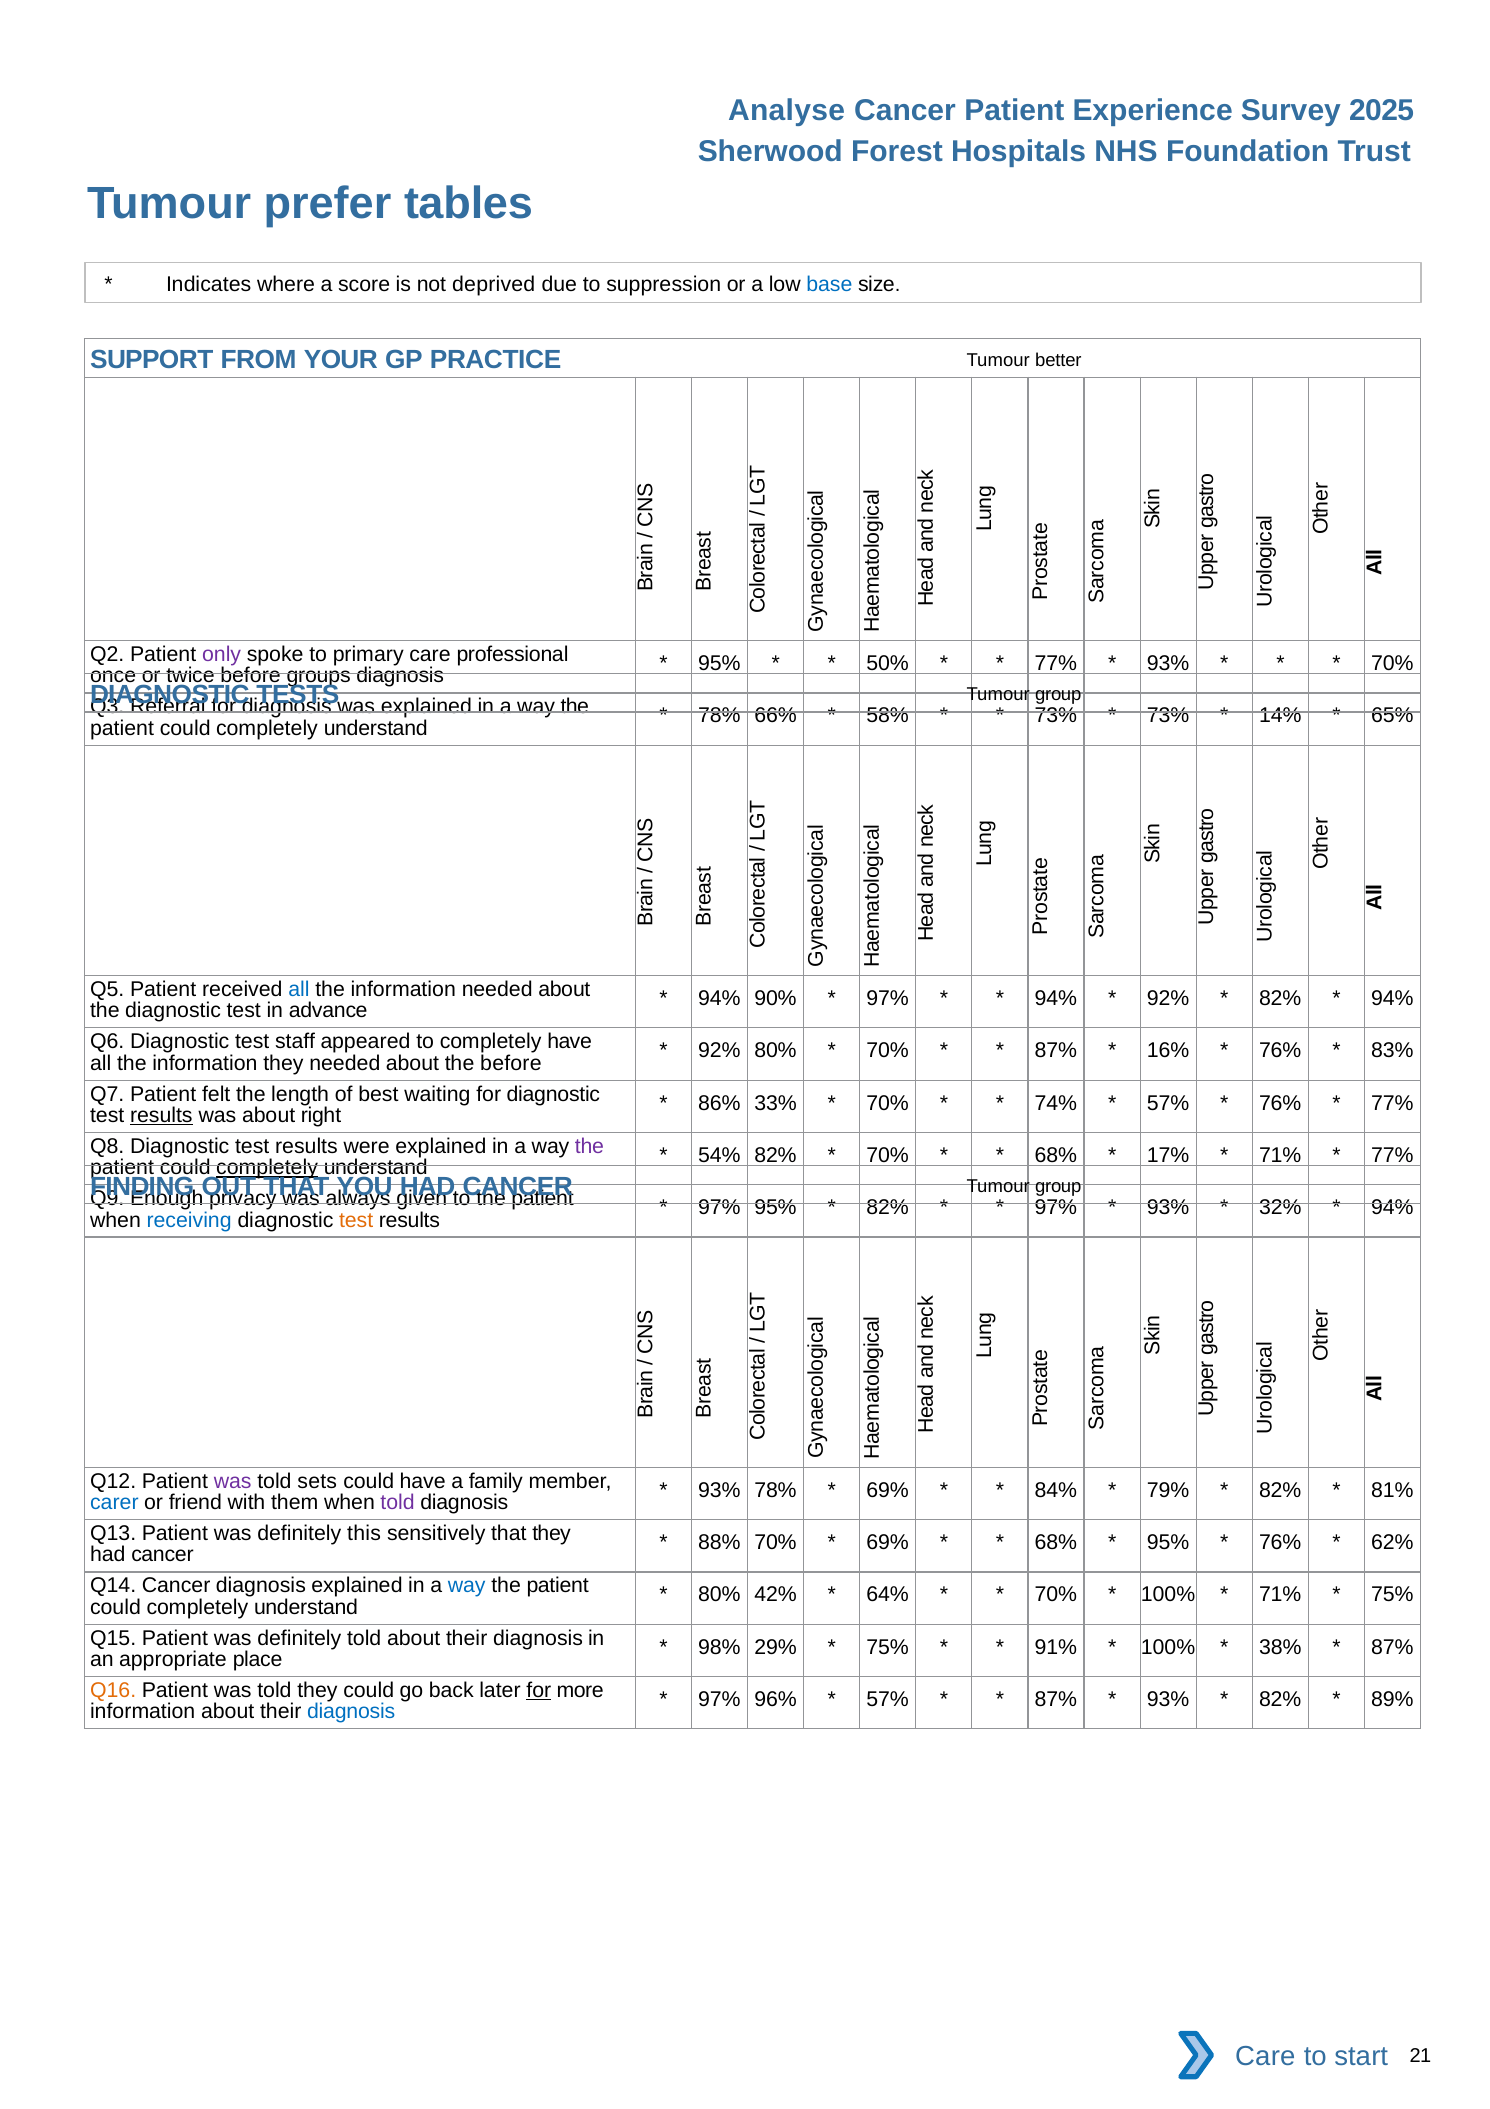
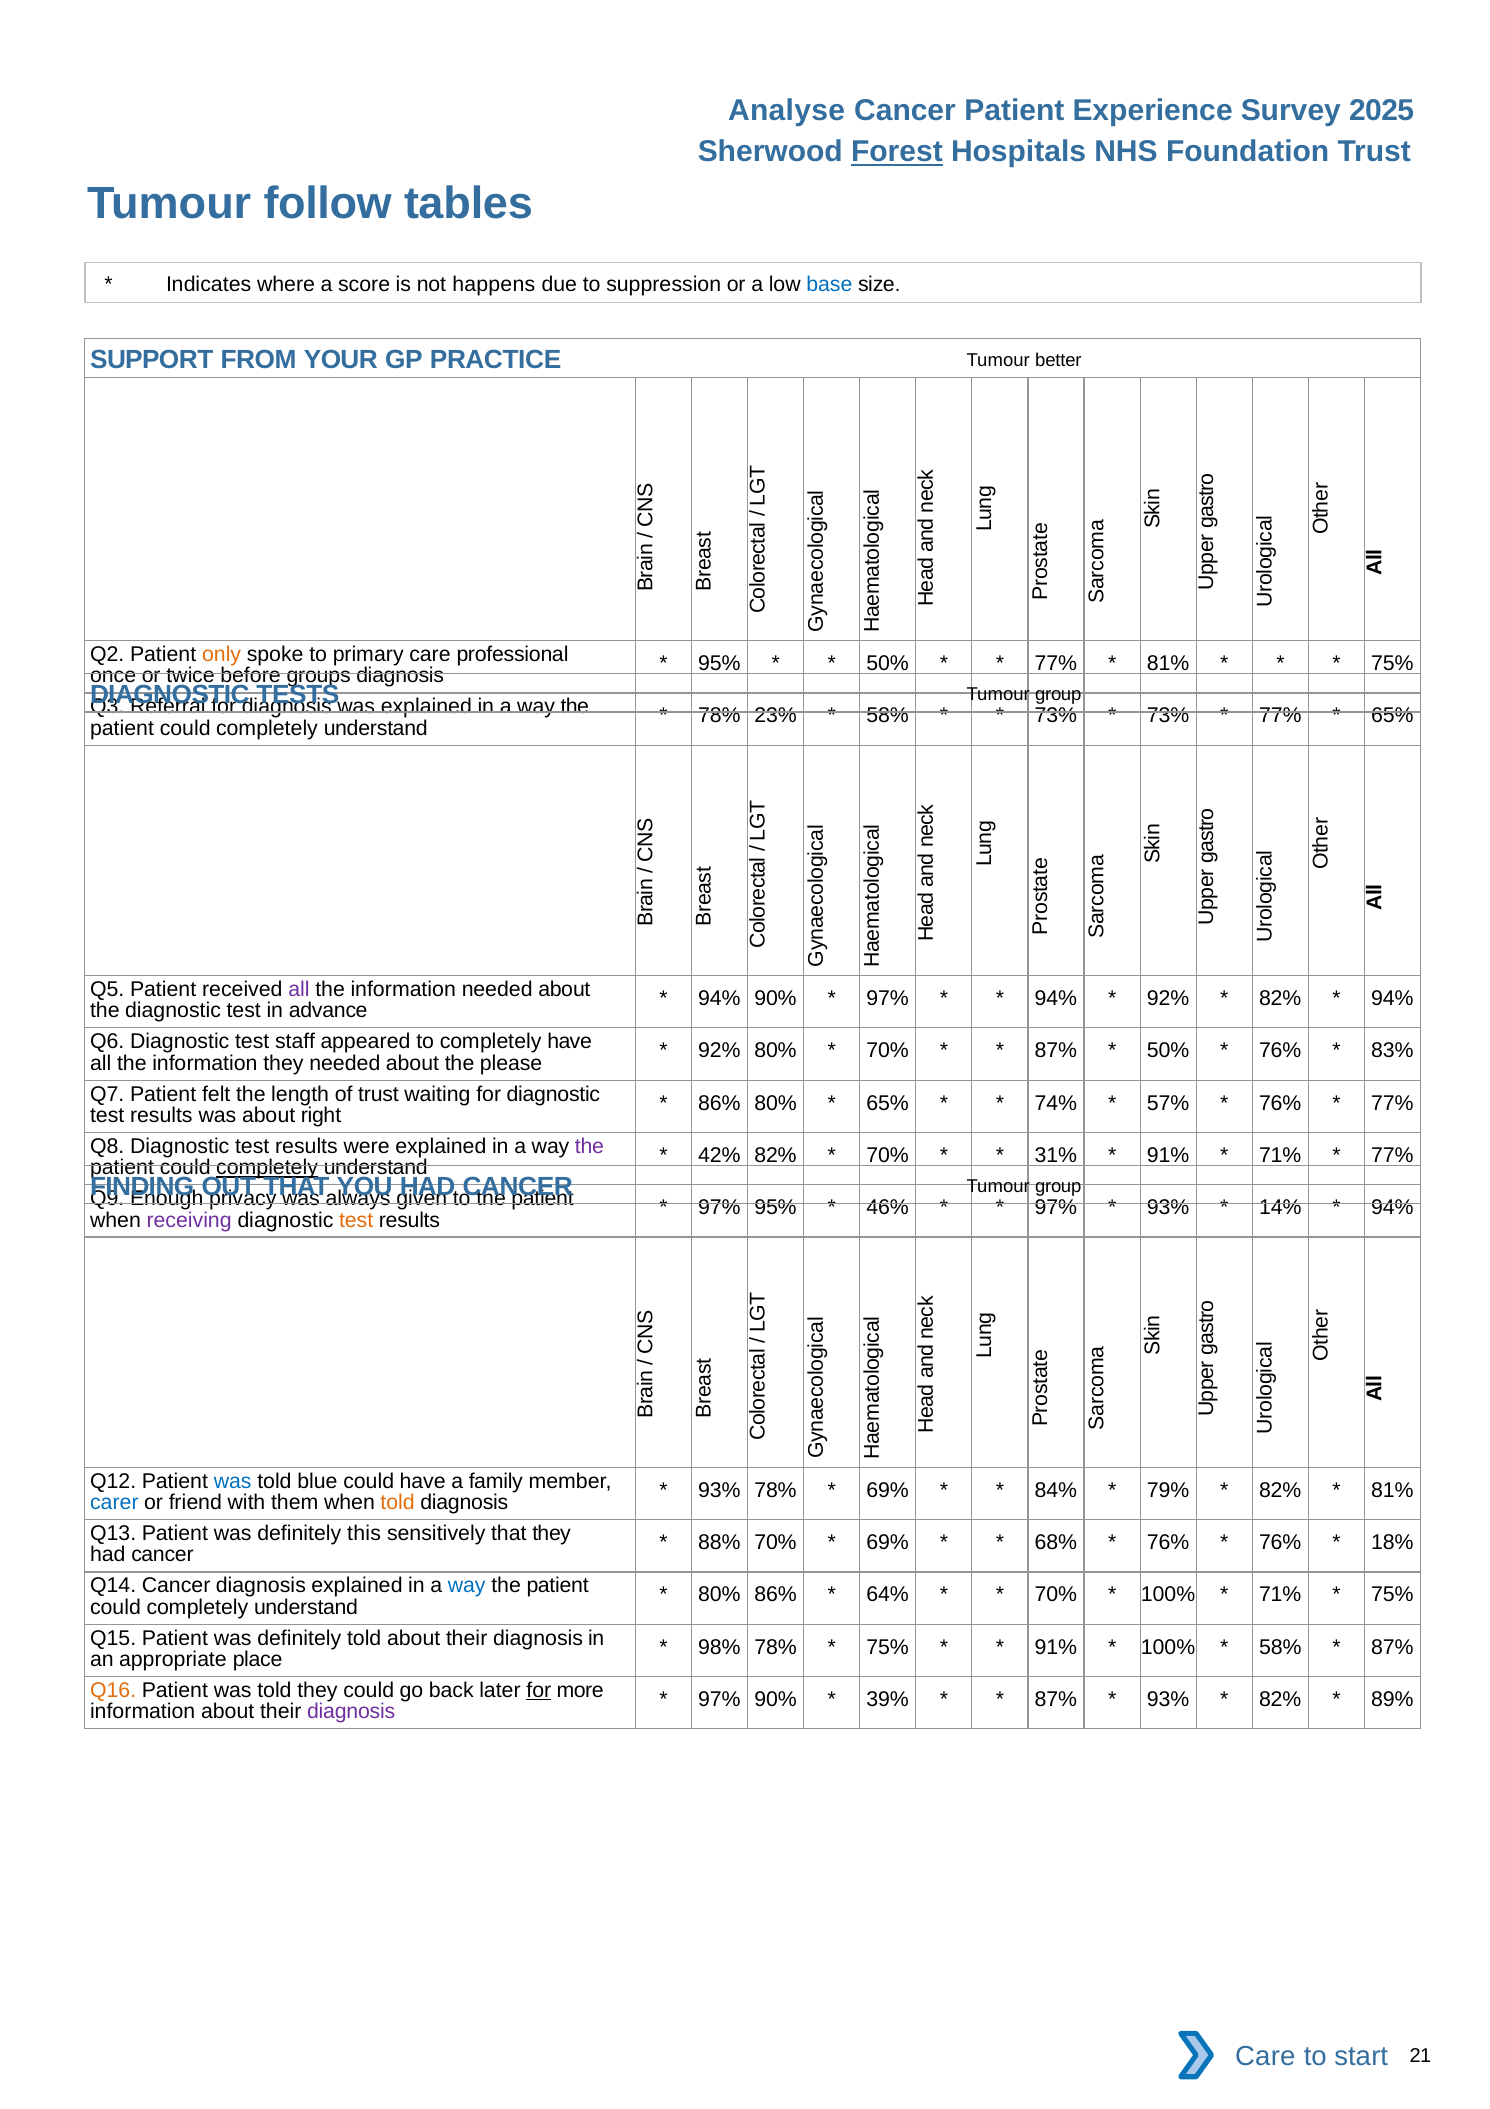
Forest underline: none -> present (897, 152)
prefer: prefer -> follow (328, 203)
deprived: deprived -> happens (494, 284)
only colour: purple -> orange (222, 654)
93%: 93% -> 81% (1168, 663)
70%: 70% -> 75% (1392, 663)
66%: 66% -> 23% (776, 716)
14%: 14% -> 77% (1280, 716)
all colour: blue -> purple (299, 989)
16%: 16% -> 50% (1168, 1050)
the before: before -> please (511, 1063)
of best: best -> trust (378, 1094)
86% 33%: 33% -> 80% (776, 1103)
70%: 70% -> 65% (888, 1103)
results underline: present -> none (161, 1115)
54%: 54% -> 42% (719, 1155)
68%: 68% -> 31% (1056, 1155)
17%: 17% -> 91% (1168, 1155)
82%: 82% -> 46% (888, 1207)
32%: 32% -> 14% (1280, 1207)
receiving colour: blue -> purple (189, 1220)
was colour: purple -> blue (233, 1481)
sets: sets -> blue (317, 1481)
told colour: purple -> orange (398, 1502)
95%: 95% -> 76% (1168, 1542)
62%: 62% -> 18% (1392, 1542)
80% 42%: 42% -> 86% (776, 1594)
98% 29%: 29% -> 78% (776, 1647)
38%: 38% -> 58% (1280, 1647)
97% 96%: 96% -> 90% (776, 1699)
57%: 57% -> 39% (888, 1699)
diagnosis colour: blue -> purple (351, 1712)
